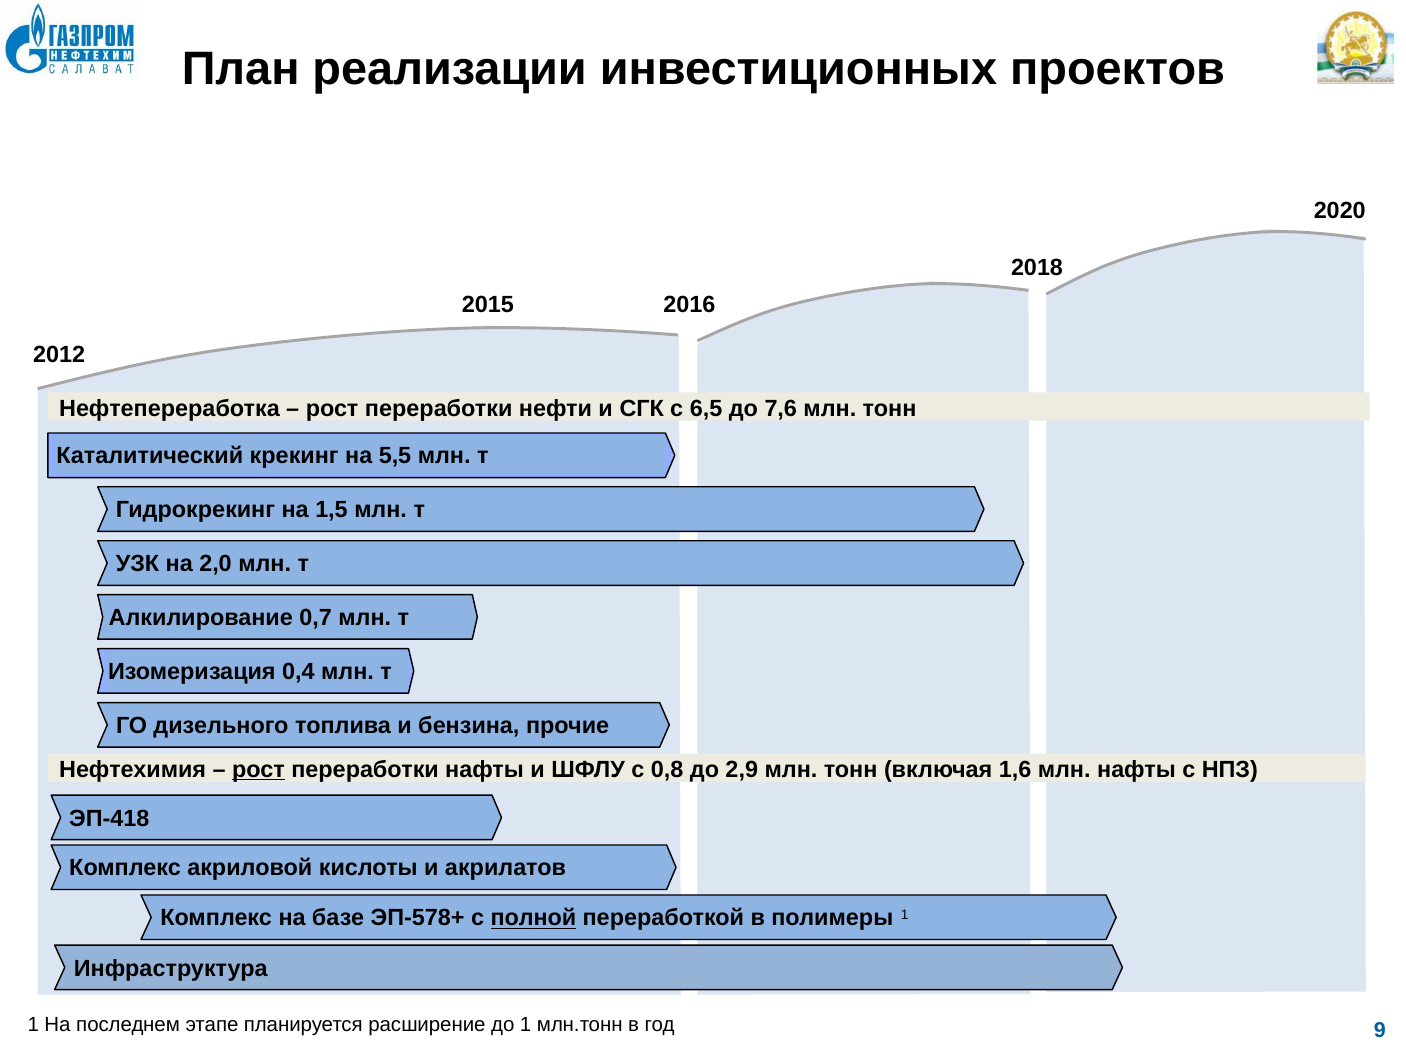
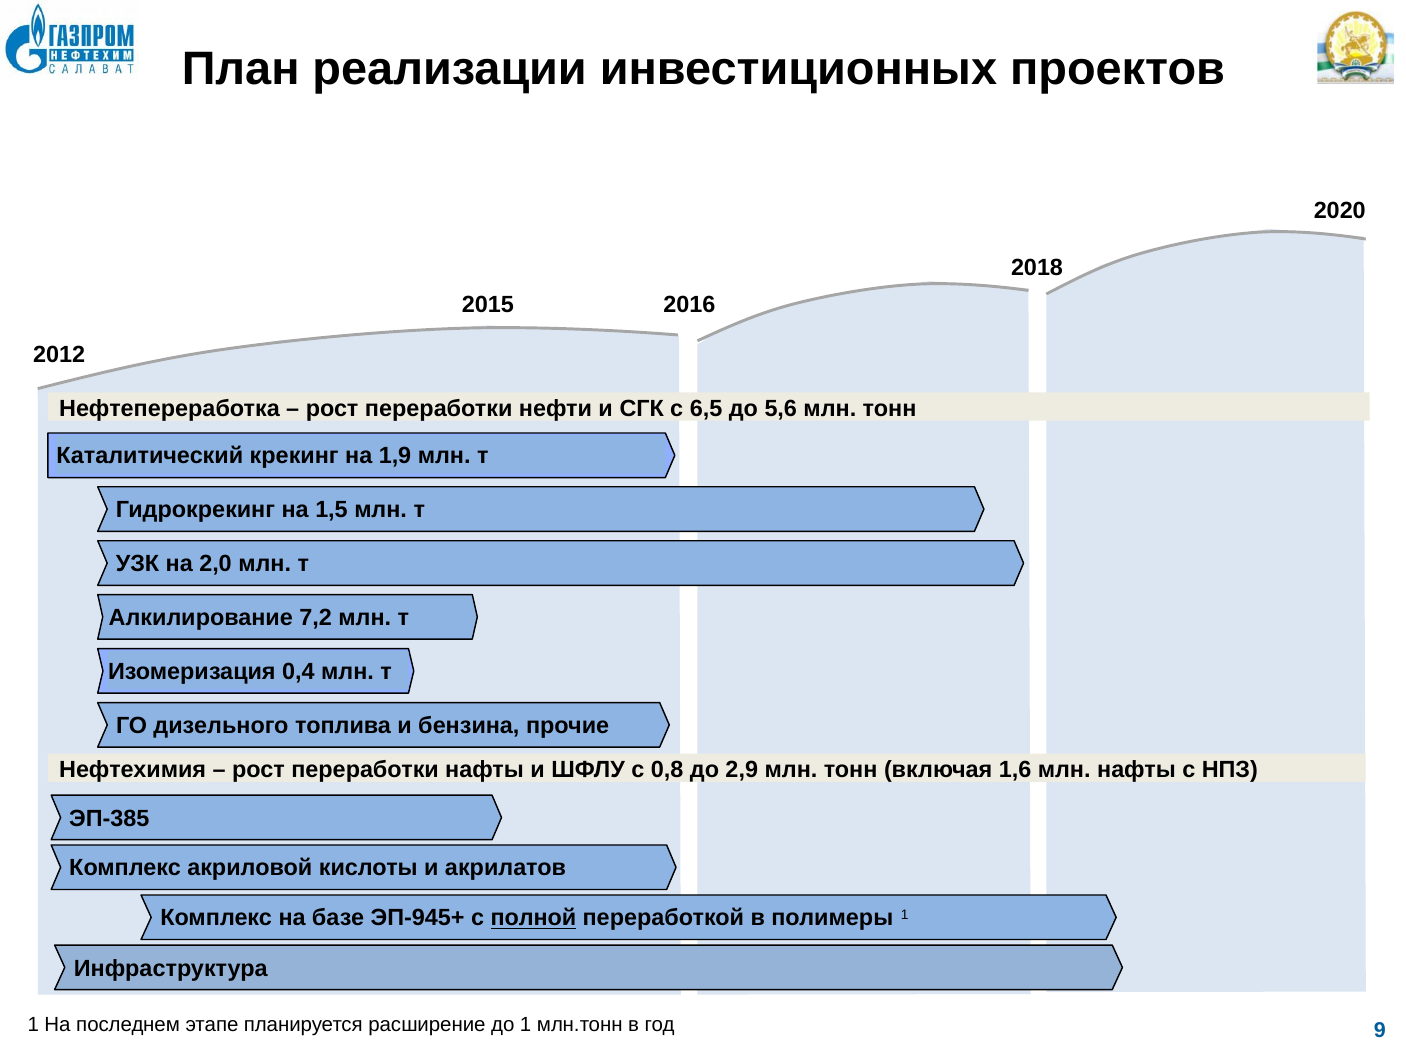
7,6: 7,6 -> 5,6 (781, 408)
5,5: 5,5 -> 1,9 (395, 456)
0,7: 0,7 -> 7,2 (316, 618)
рост underline: present -> none (258, 770)
ЭП-418: ЭП-418 -> ЭП-385 (109, 819)
ЭП-578+: ЭП-578+ -> ЭП-945+ (418, 919)
